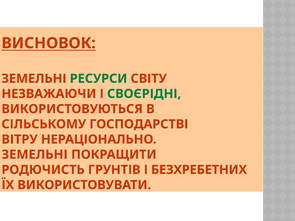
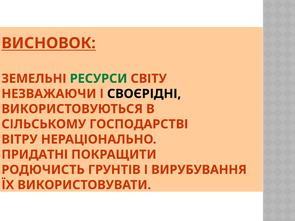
СВОЄРІДНІ colour: green -> black (144, 94)
ЗЕМЕЛЬНІ: ЗЕМЕЛЬНІ -> ПРИДАТНІ (35, 155)
БЕЗХРЕБЕТНИХ: БЕЗХРЕБЕТНИХ -> ВИРУБУВАННЯ (199, 170)
